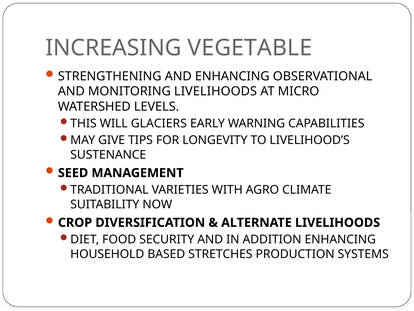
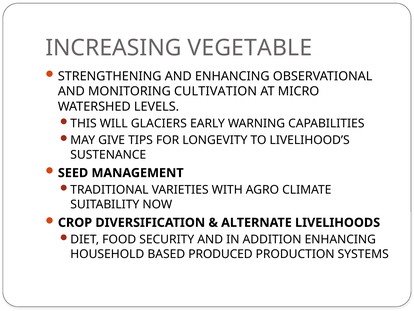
MONITORING LIVELIHOODS: LIVELIHOODS -> CULTIVATION (215, 91)
STRETCHES: STRETCHES -> PRODUCED (220, 254)
